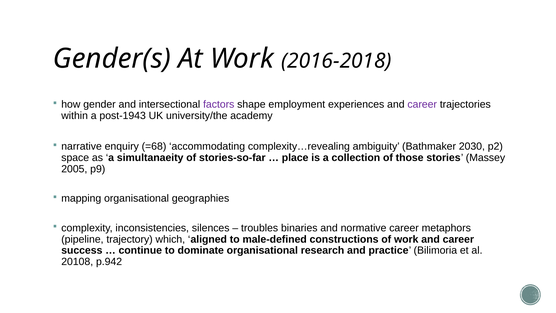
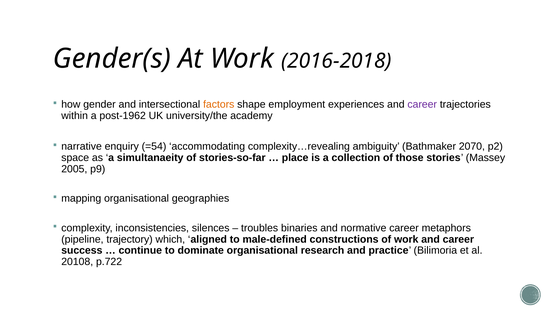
factors colour: purple -> orange (219, 104)
post-1943: post-1943 -> post-1962 (123, 116)
=68: =68 -> =54 (154, 146)
2030: 2030 -> 2070 (472, 146)
p.942: p.942 -> p.722 (109, 262)
